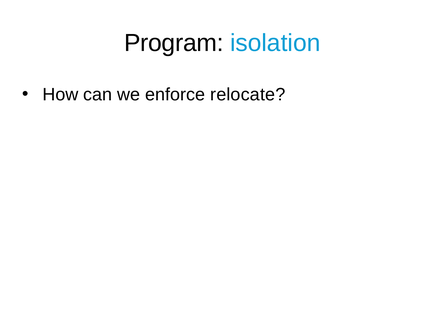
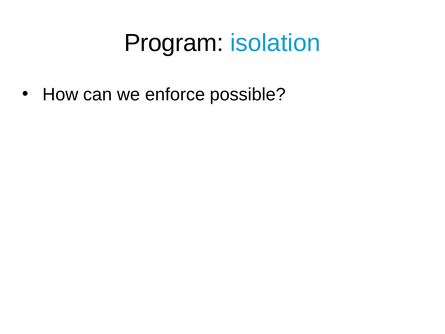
relocate: relocate -> possible (248, 94)
